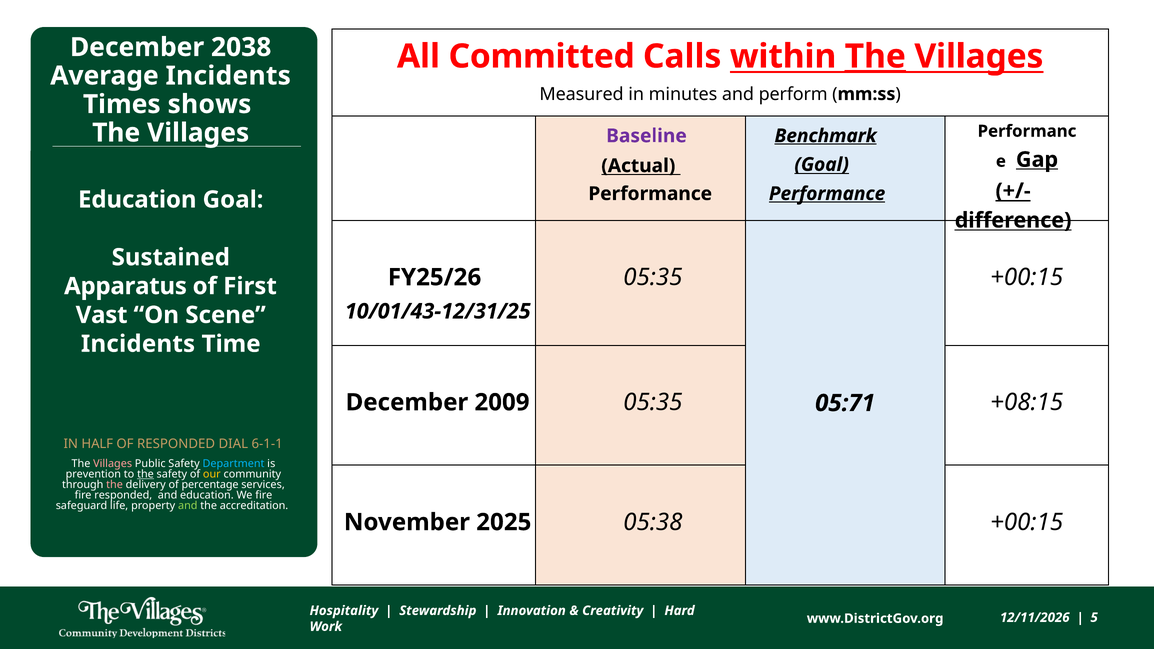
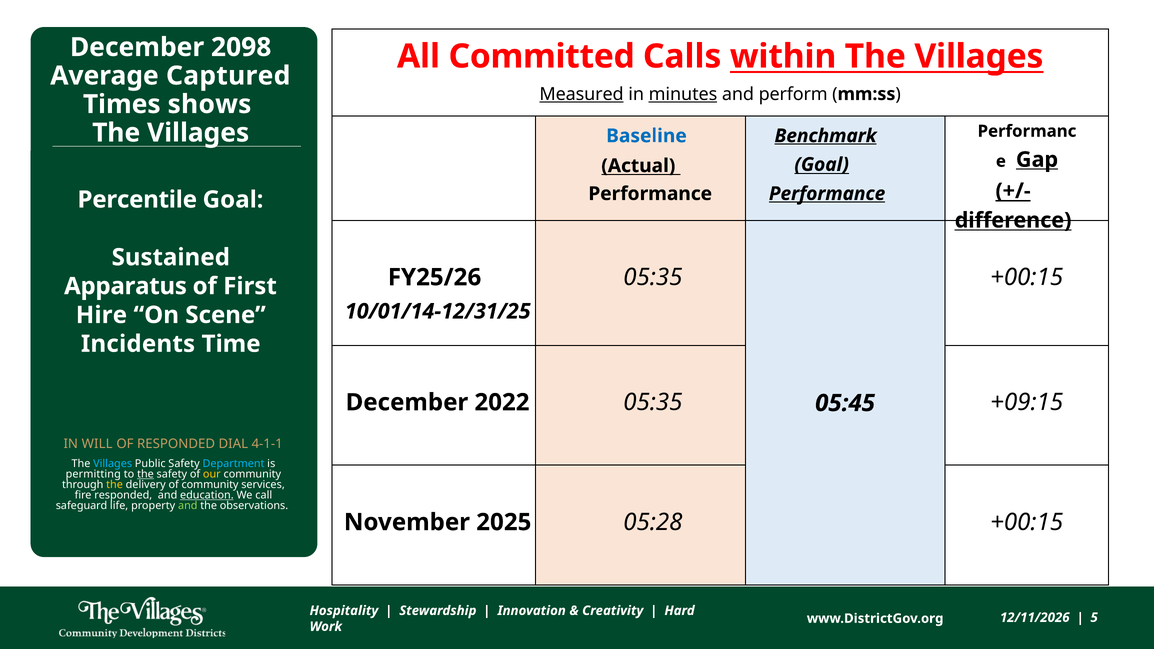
2038: 2038 -> 2098 (241, 47)
The underline: present -> none (875, 56)
Average Incidents: Incidents -> Captured (228, 76)
Measured underline: none -> present (582, 94)
minutes underline: none -> present (683, 94)
Baseline colour: purple -> blue (646, 136)
Education: Education -> Percentile (137, 200)
10/01/43-12/31/25: 10/01/43-12/31/25 -> 10/01/14-12/31/25 (438, 311)
Vast: Vast -> Hire (101, 315)
2009: 2009 -> 2022 (502, 402)
+08:15: +08:15 -> +09:15 (1027, 402)
05:71: 05:71 -> 05:45 (845, 403)
HALF: HALF -> WILL (97, 444)
6-1-1: 6-1-1 -> 4-1-1 (267, 444)
Villages colour: pink -> light blue (113, 464)
prevention: prevention -> permitting (93, 474)
the colour: pink -> yellow (115, 485)
of percentage: percentage -> community (210, 485)
education underline: none -> present (207, 495)
We fire: fire -> call (264, 495)
accreditation: accreditation -> observations (254, 506)
05:38: 05:38 -> 05:28 (653, 522)
